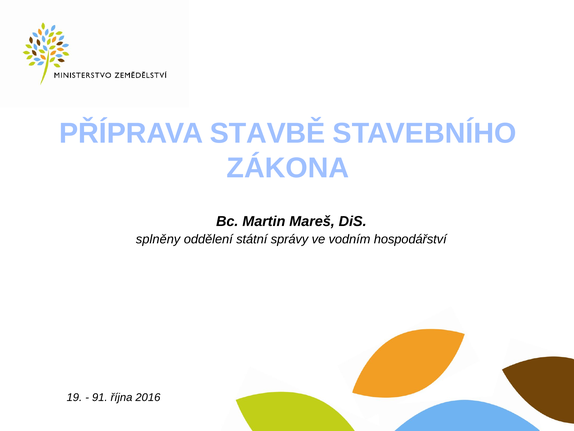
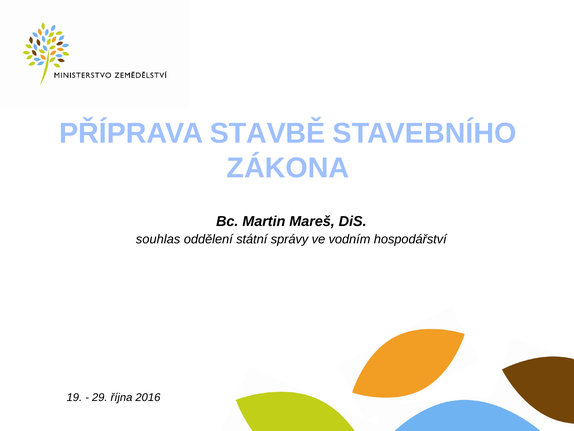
splněny: splněny -> souhlas (158, 239)
91: 91 -> 29 (100, 397)
